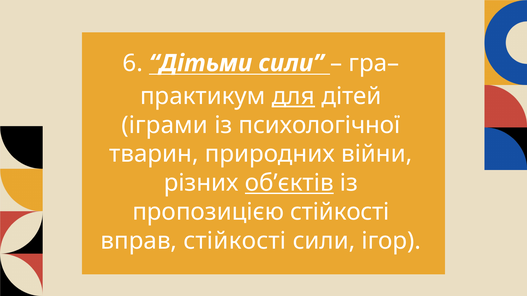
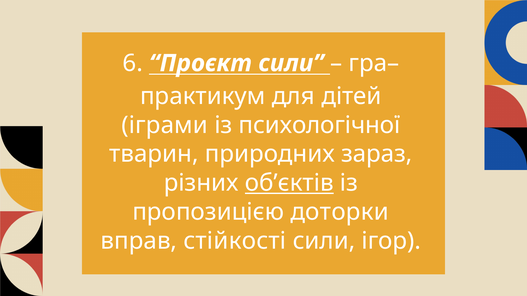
Дітьми: Дітьми -> Проєкт (201, 63)
для underline: present -> none (293, 96)
війни: війни -> зараз (377, 154)
пропозицією стійкості: стійкості -> доторки (340, 212)
